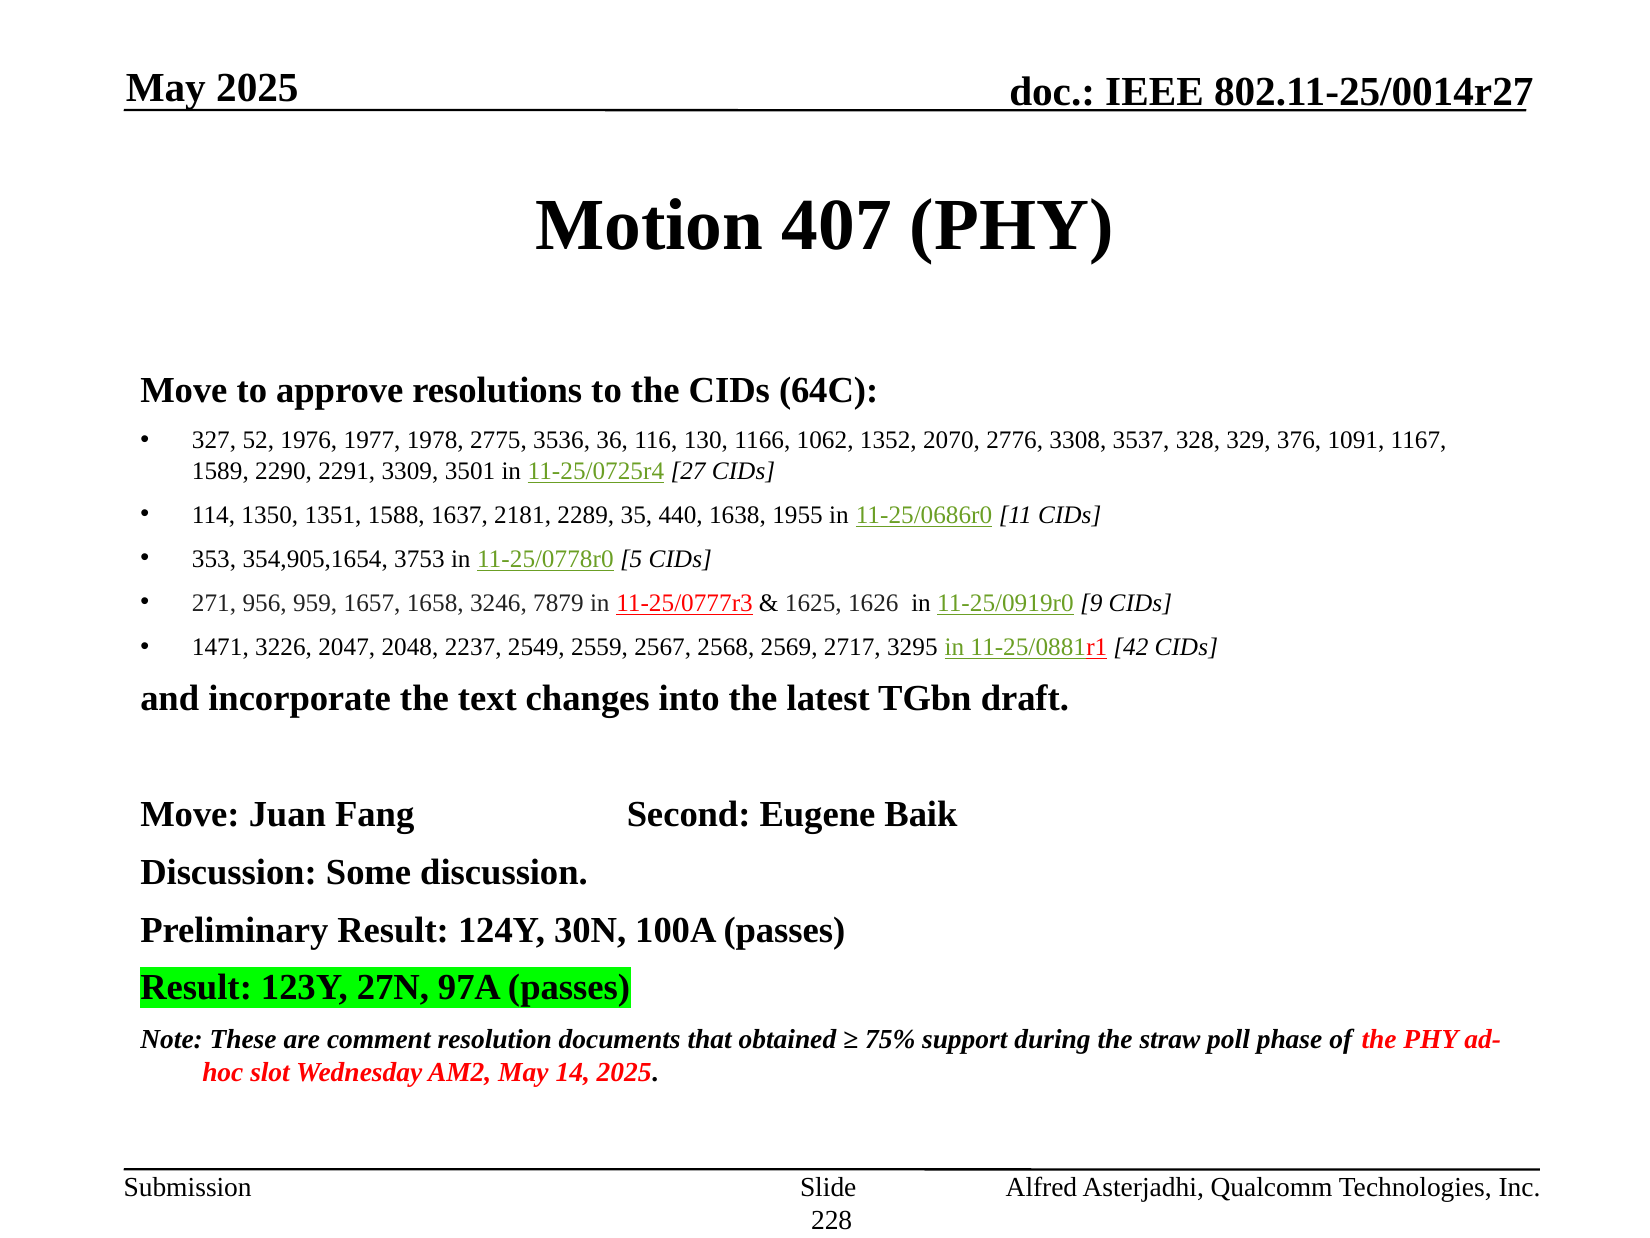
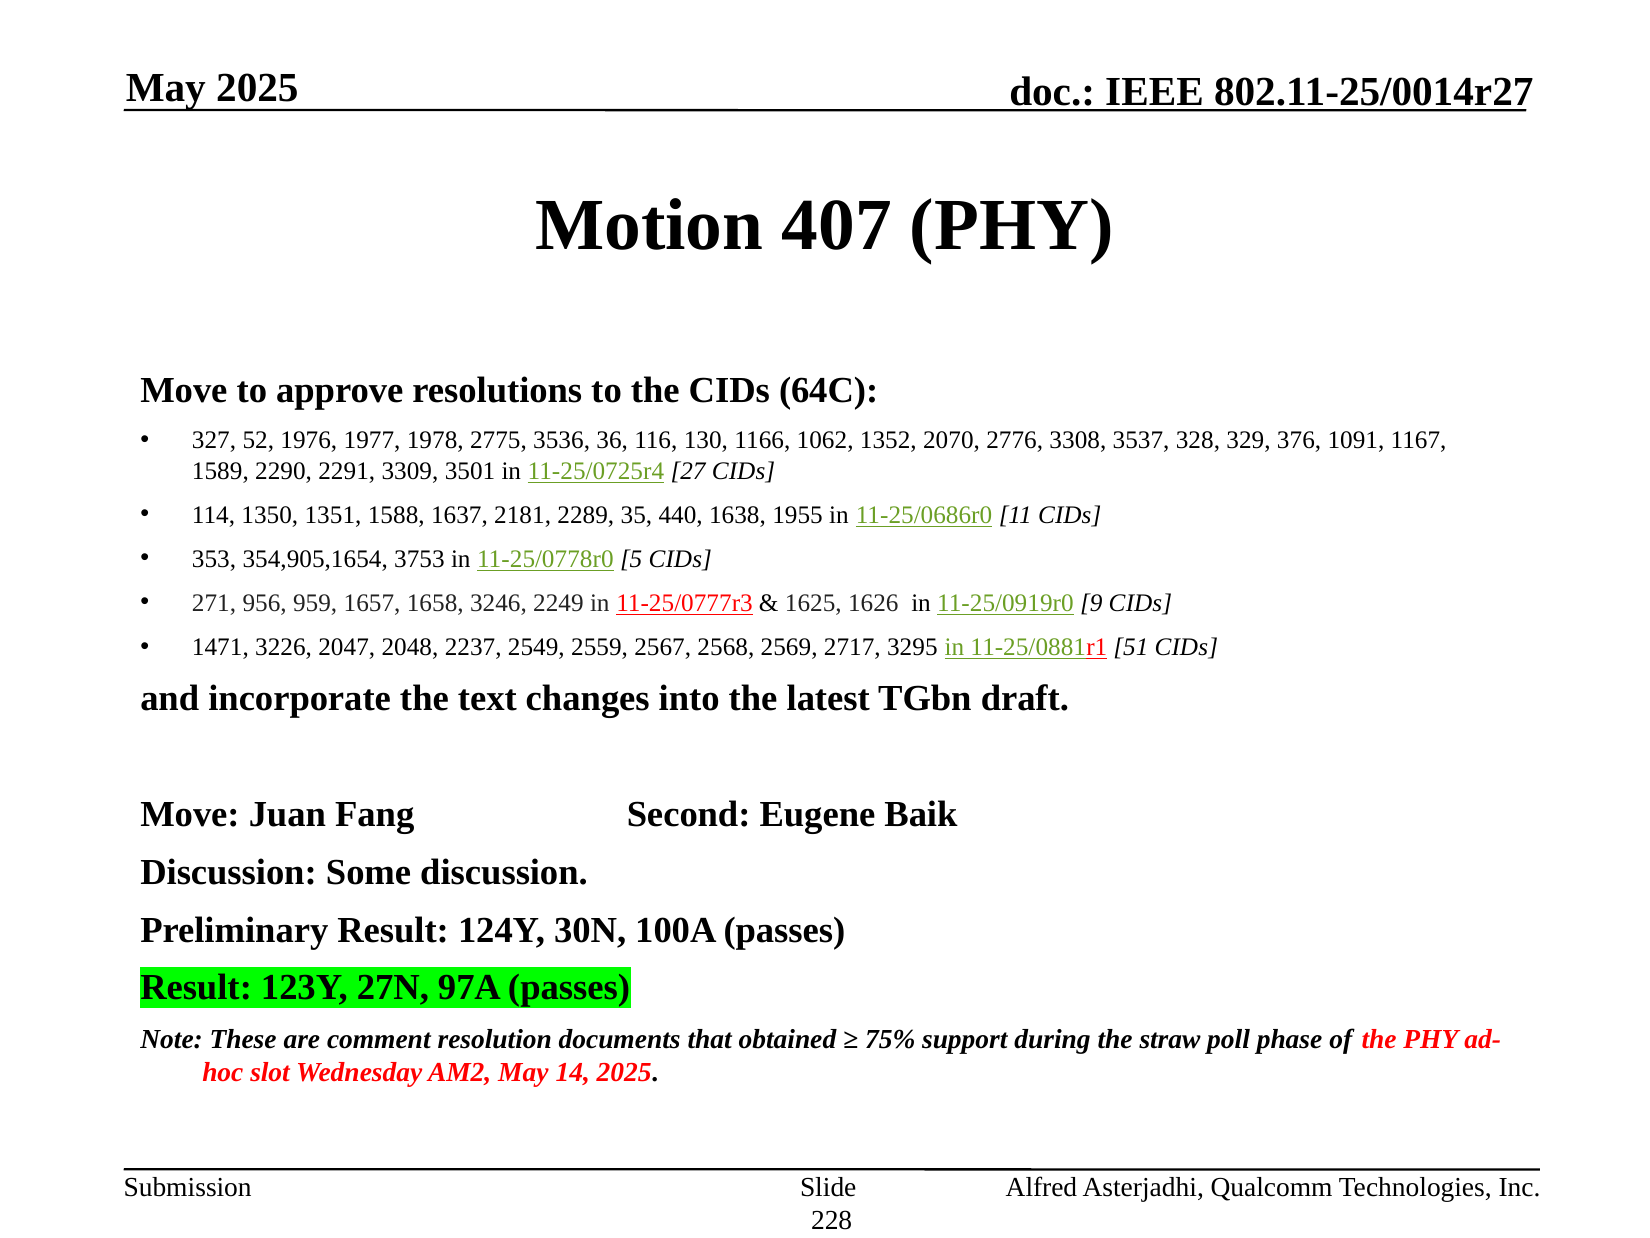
7879: 7879 -> 2249 (558, 603)
42: 42 -> 51 (1131, 647)
